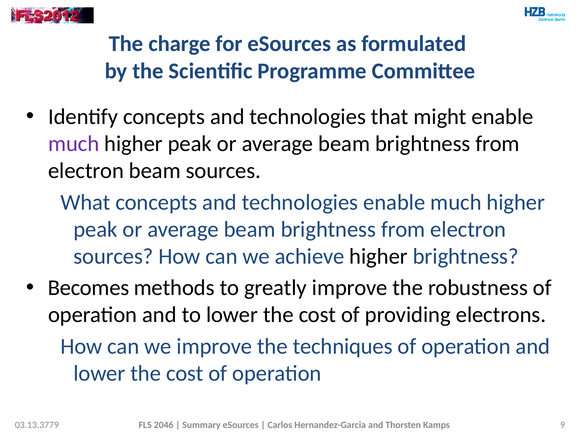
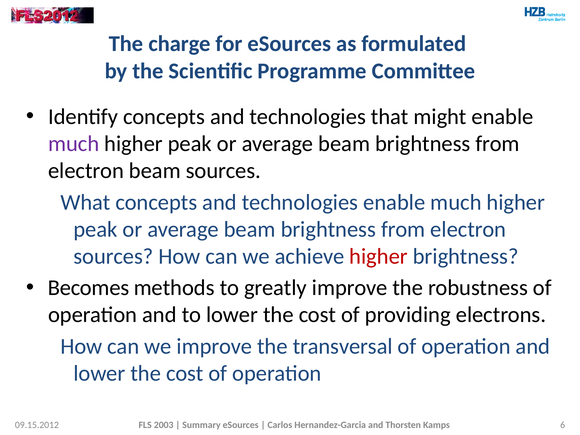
higher colour: black -> red (379, 256)
techniques: techniques -> transversal (343, 346)
2046: 2046 -> 2003 (164, 425)
9: 9 -> 6 (563, 425)
03.13.3779: 03.13.3779 -> 09.15.2012 (37, 425)
